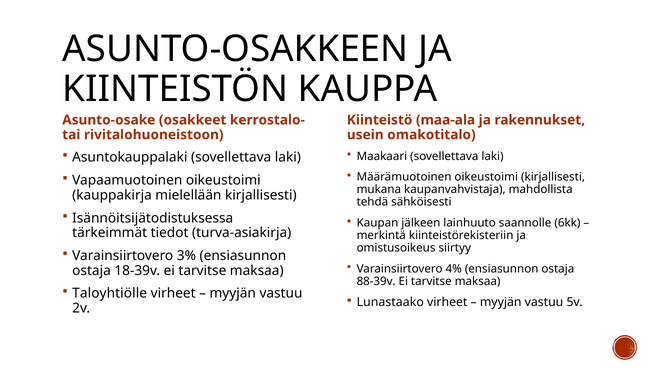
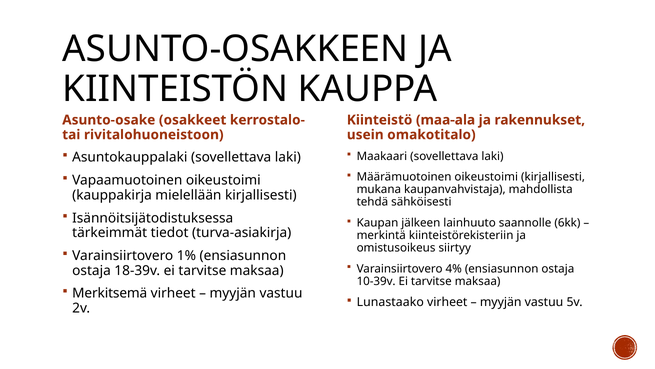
3%: 3% -> 1% (186, 255)
88-39v: 88-39v -> 10-39v (376, 281)
Taloyhtiölle: Taloyhtiölle -> Merkitsemä (110, 293)
